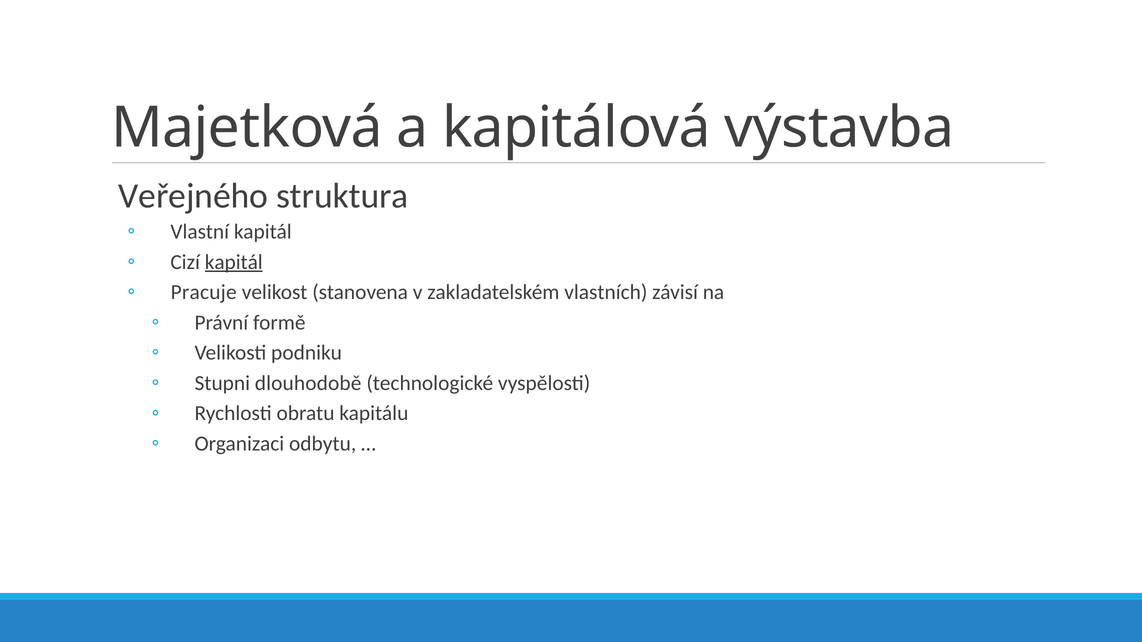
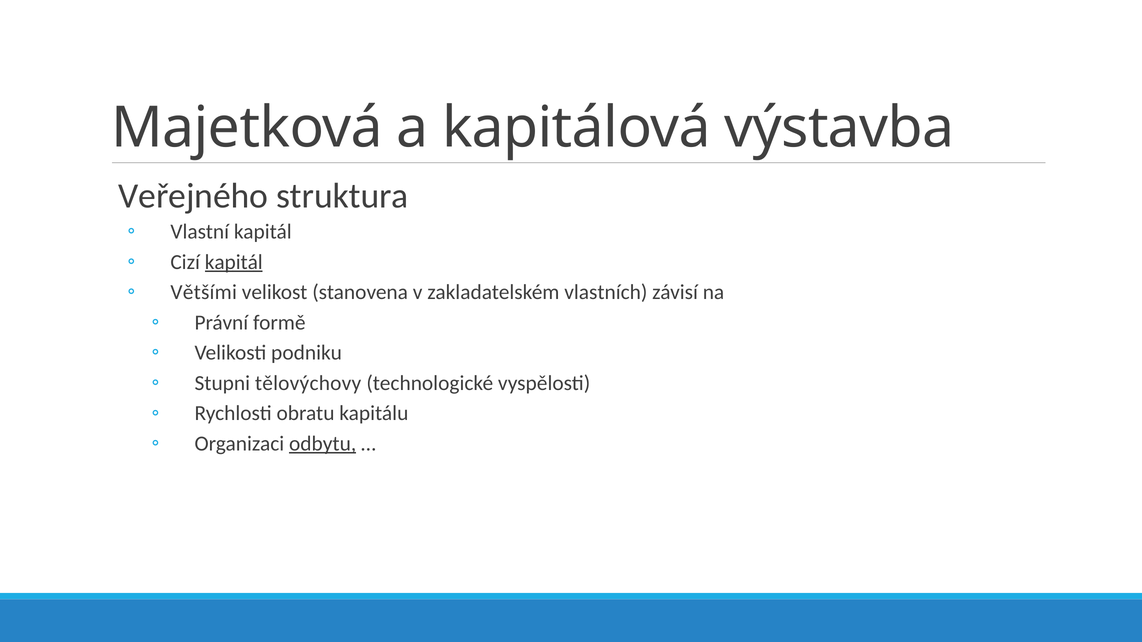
Pracuje: Pracuje -> Většími (204, 293)
dlouhodobě: dlouhodobě -> tělovýchovy (308, 383)
odbytu underline: none -> present (323, 444)
